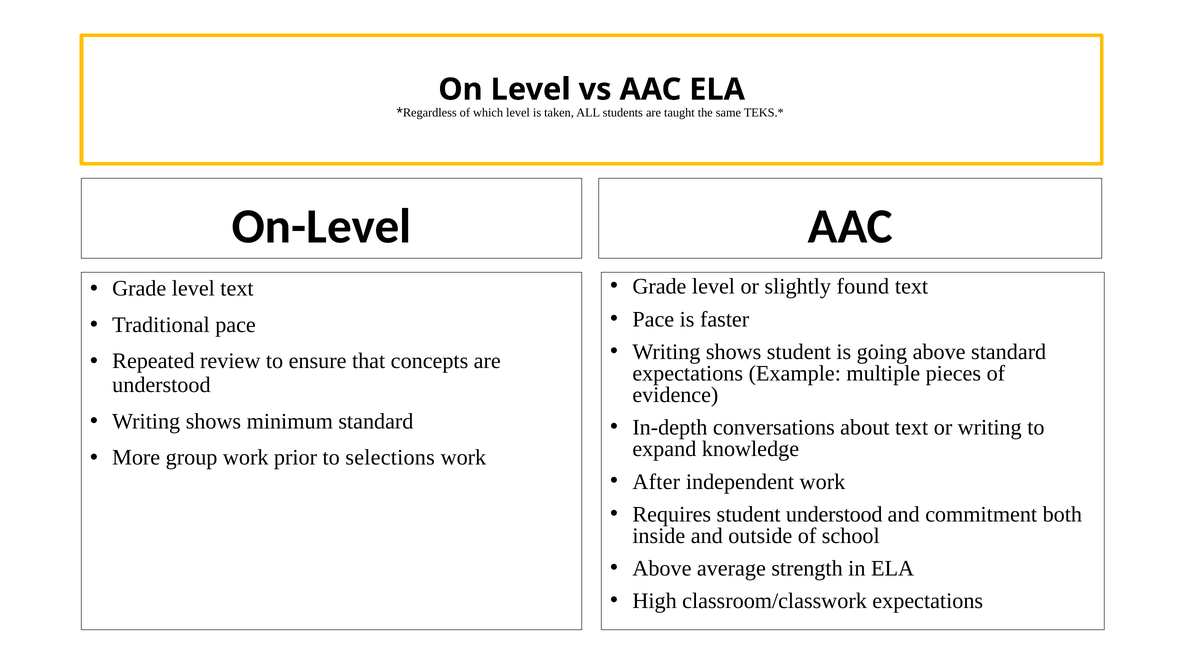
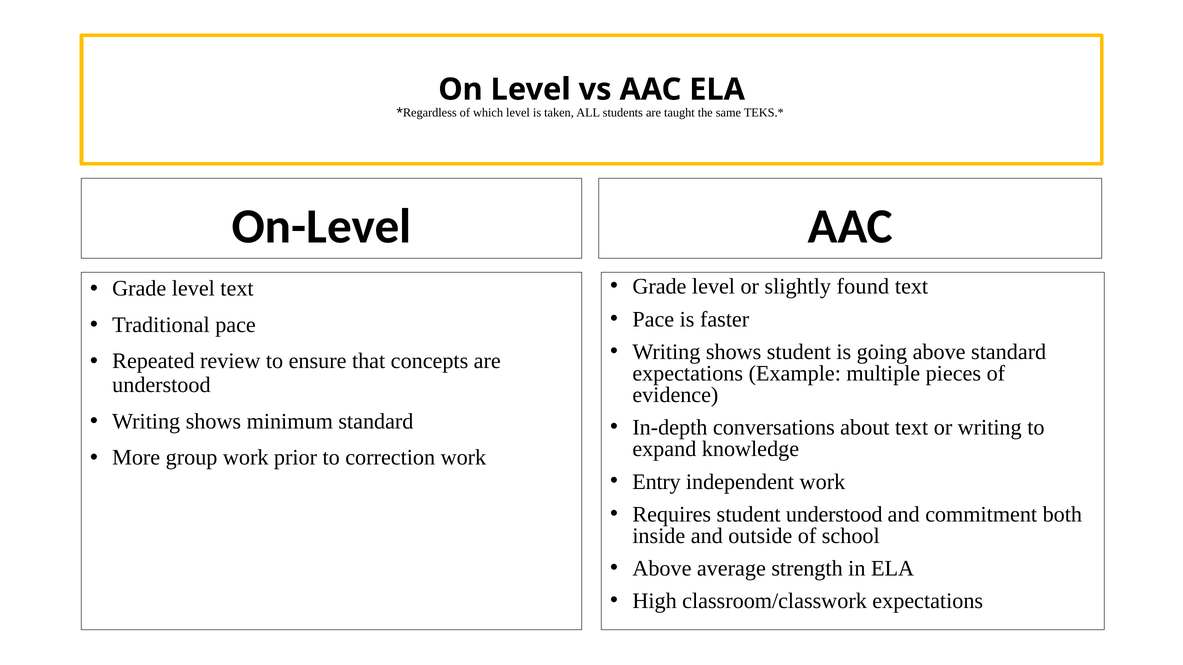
selections: selections -> correction (390, 458)
After: After -> Entry (657, 482)
